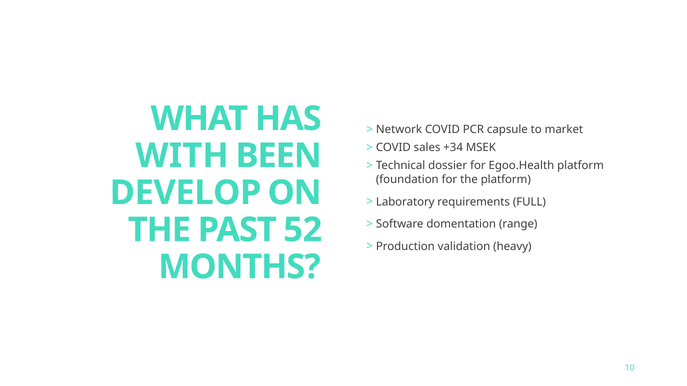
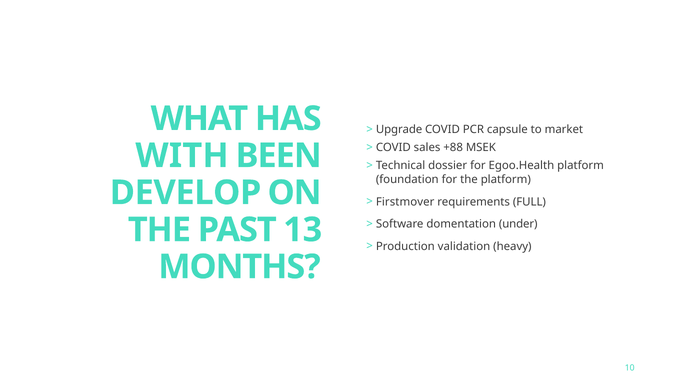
Network: Network -> Upgrade (399, 130)
+34: +34 -> +88 (453, 148)
Laboratory: Laboratory -> Firstmover (405, 202)
range: range -> under (518, 224)
52: 52 -> 13 (303, 230)
